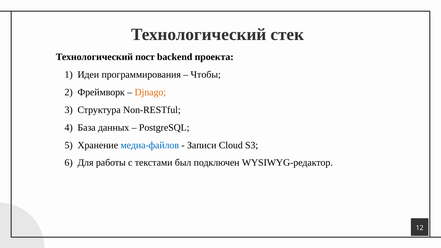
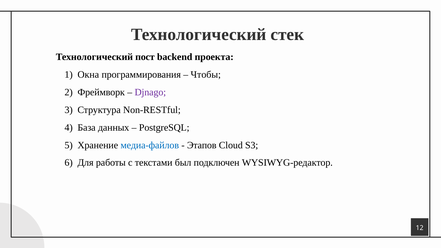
Идеи: Идеи -> Окна (88, 75)
Djnago colour: orange -> purple (150, 92)
Записи: Записи -> Этапов (202, 145)
